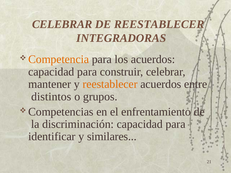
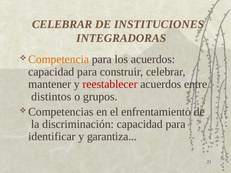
DE REESTABLECER: REESTABLECER -> INSTITUCIONES (159, 24)
reestablecer colour: orange -> red (110, 84)
similares: similares -> garantiza (112, 137)
